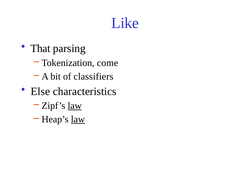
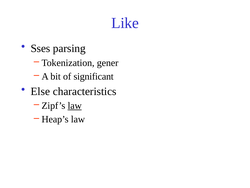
That: That -> Sses (40, 48)
come: come -> gener (108, 63)
classifiers: classifiers -> significant (94, 76)
law underline: present -> none (78, 119)
